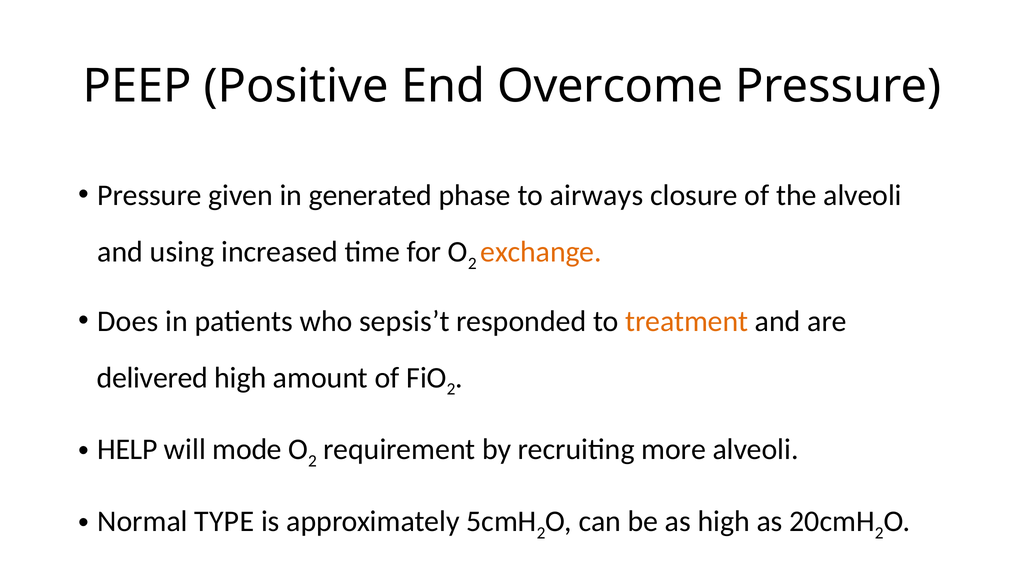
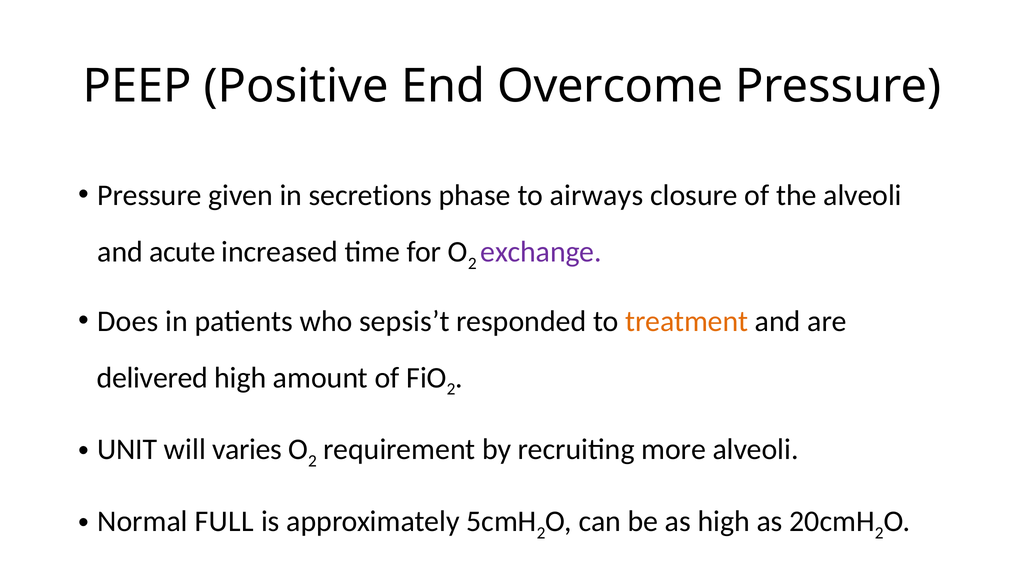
generated: generated -> secretions (370, 195)
using: using -> acute (182, 252)
exchange colour: orange -> purple (541, 252)
HELP: HELP -> UNIT (127, 449)
mode: mode -> varies (247, 449)
TYPE: TYPE -> FULL (224, 521)
